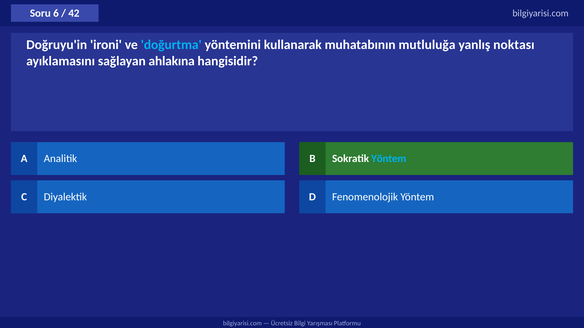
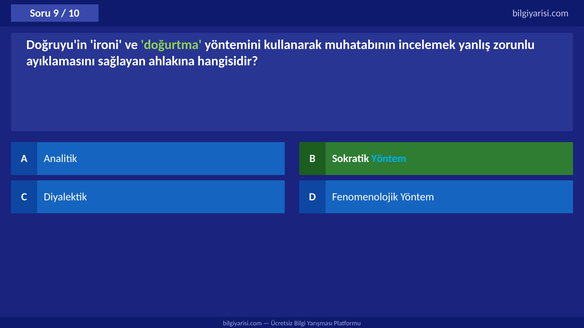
6: 6 -> 9 (56, 13)
42: 42 -> 10 (74, 13)
doğurtma colour: light blue -> light green (171, 45)
mutluluğa: mutluluğa -> incelemek (427, 45)
noktası: noktası -> zorunlu (514, 45)
